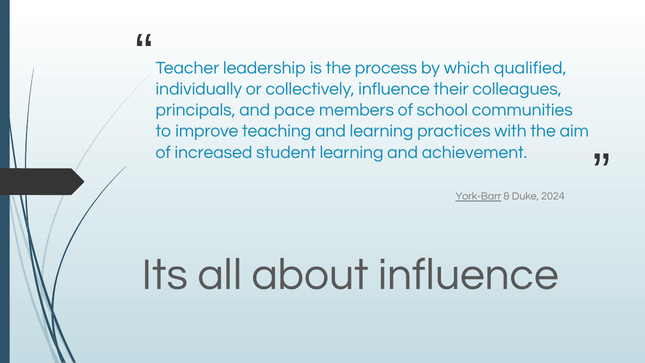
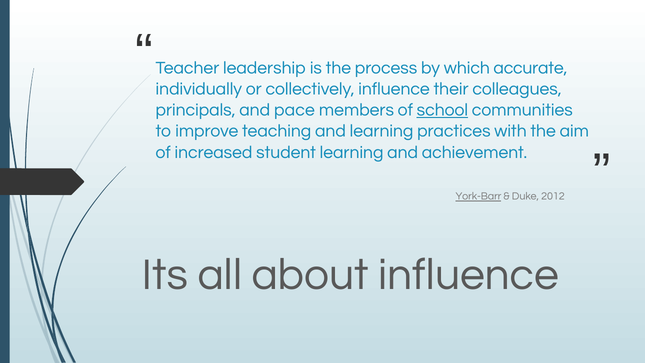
qualified: qualified -> accurate (530, 68)
school underline: none -> present (442, 110)
2024: 2024 -> 2012 (553, 196)
